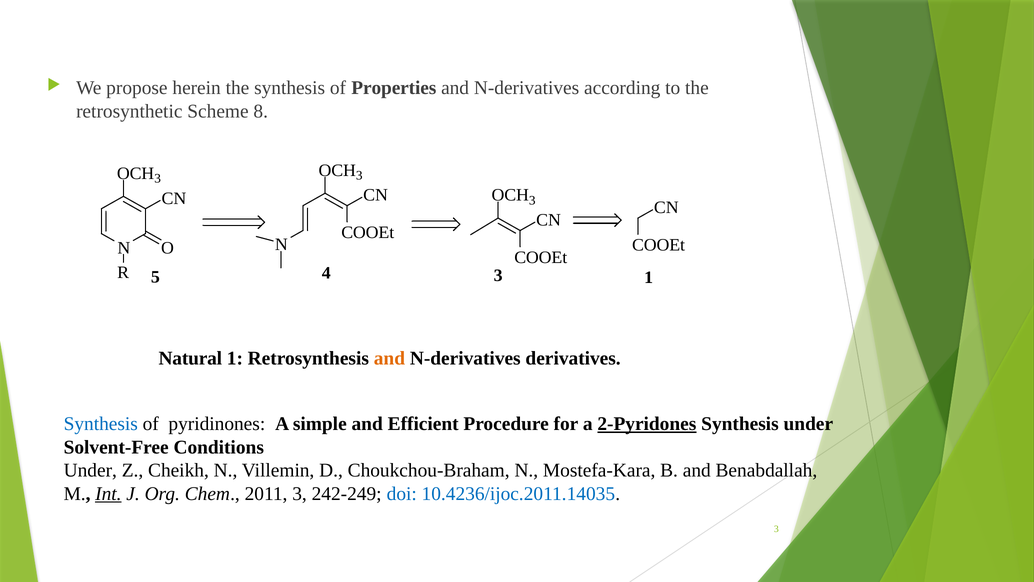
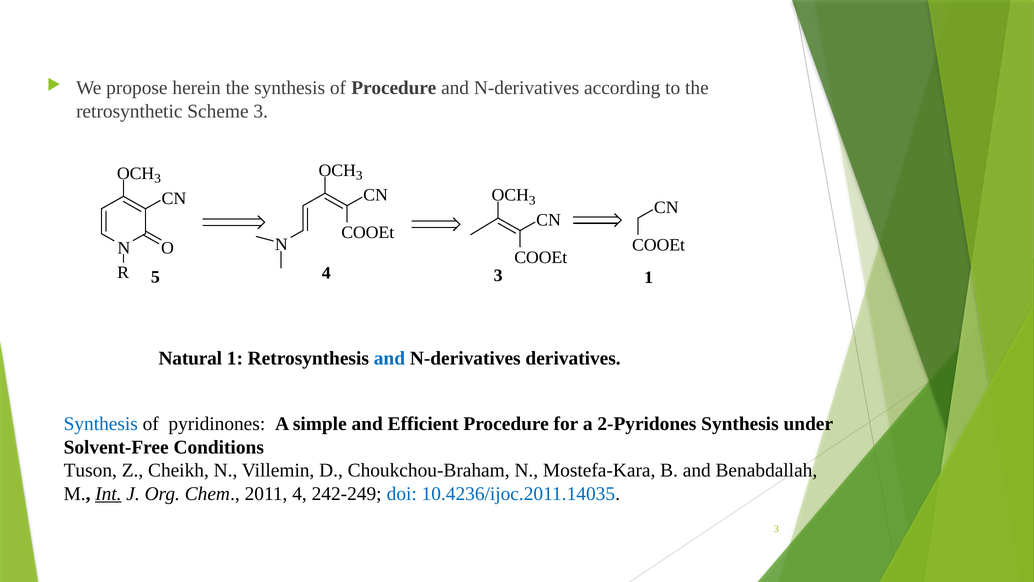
of Properties: Properties -> Procedure (394, 88)
Scheme 8: 8 -> 3 (261, 111)
and colour: orange -> blue (389, 358)
2-Pyridones underline: present -> none (647, 424)
Under: Under -> Tuson (90, 470)
2011 3: 3 -> 4 (300, 493)
